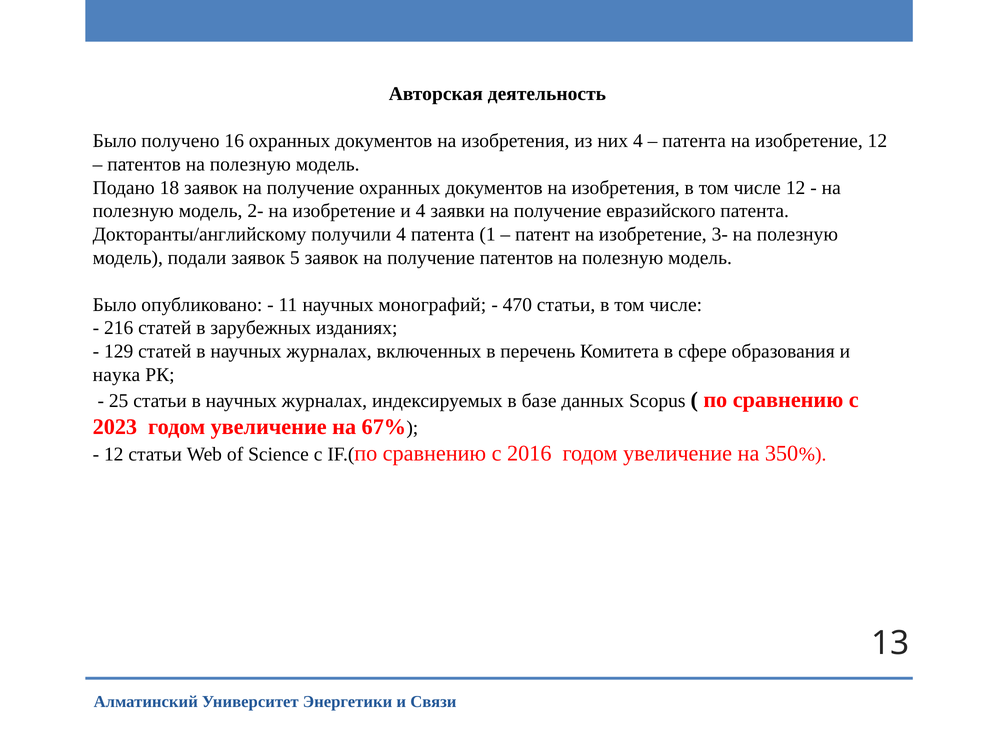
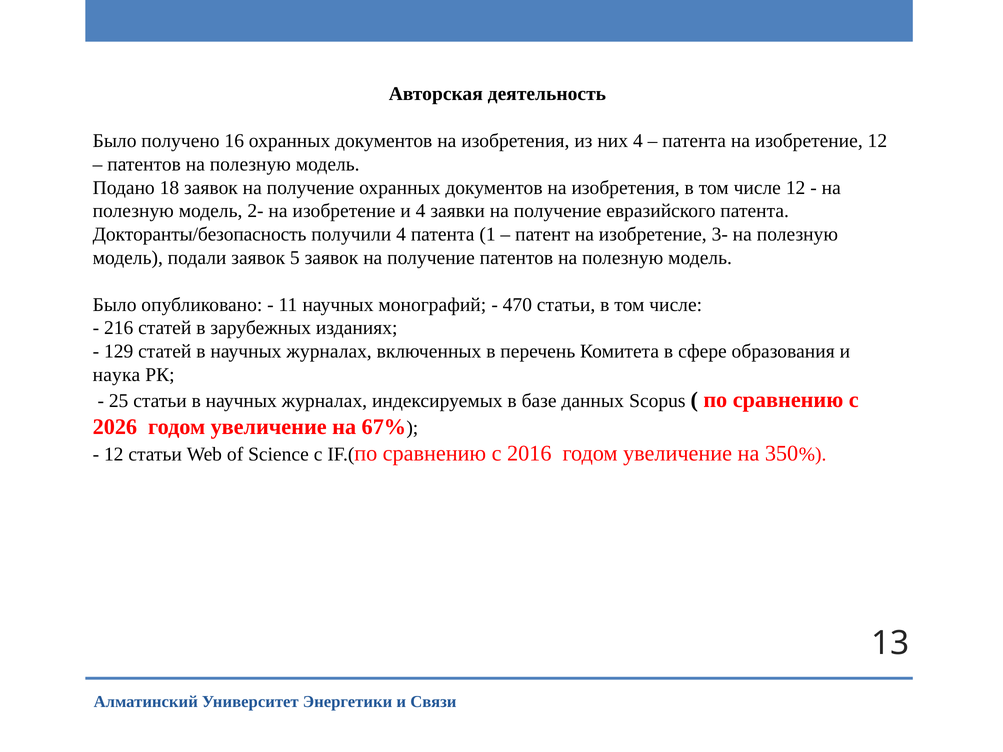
Докторанты/английскому: Докторанты/английскому -> Докторанты/безопасность (200, 234)
2023: 2023 -> 2026 (115, 427)
